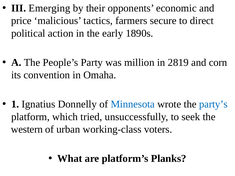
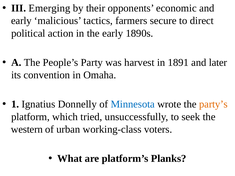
price: price -> early (21, 21)
million: million -> harvest (139, 63)
2819: 2819 -> 1891 (178, 63)
corn: corn -> later (218, 63)
party’s colour: blue -> orange (213, 104)
